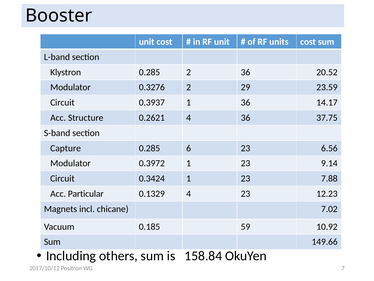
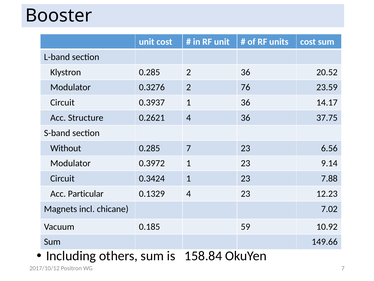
29: 29 -> 76 (246, 87)
Capture: Capture -> Without (66, 148)
0.285 6: 6 -> 7 (189, 148)
